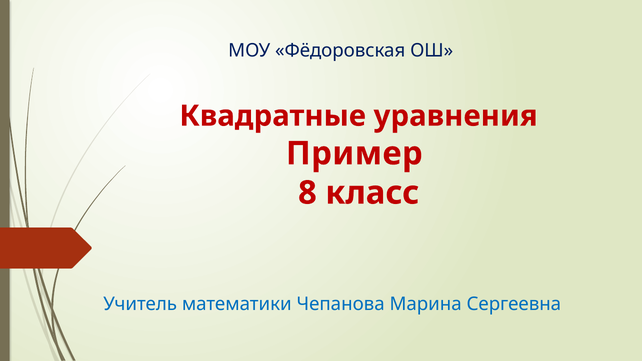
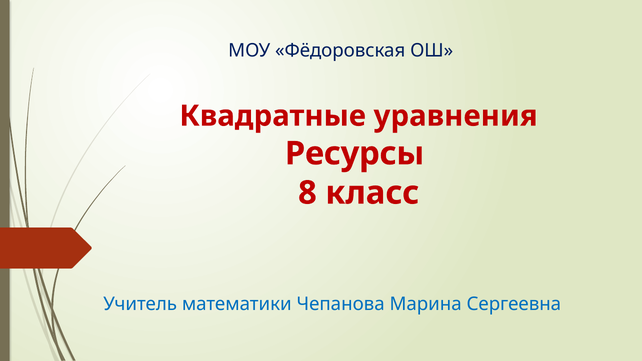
Пример: Пример -> Ресурсы (355, 154)
